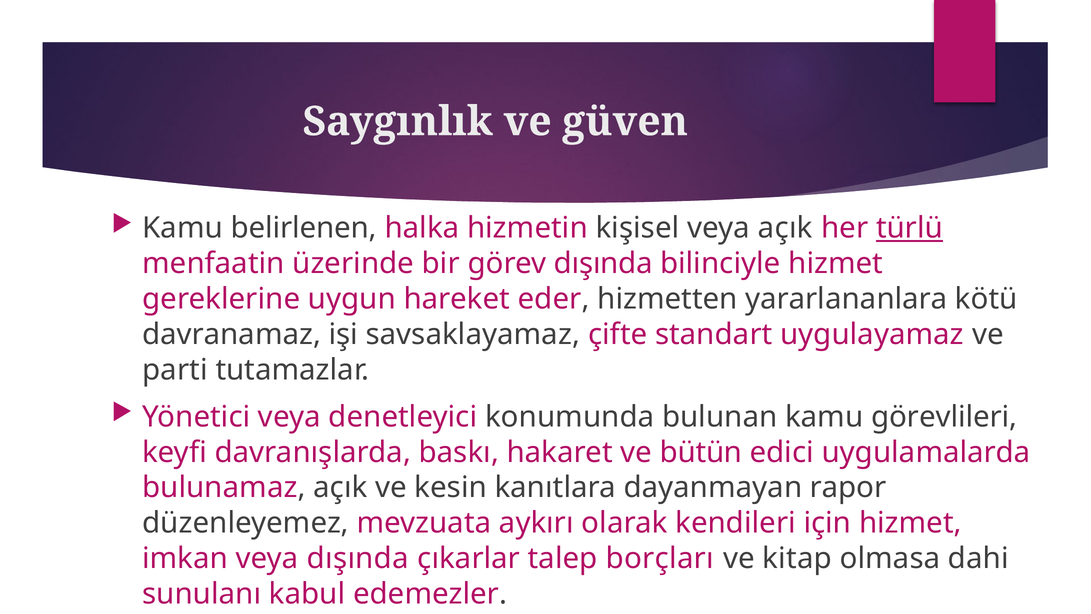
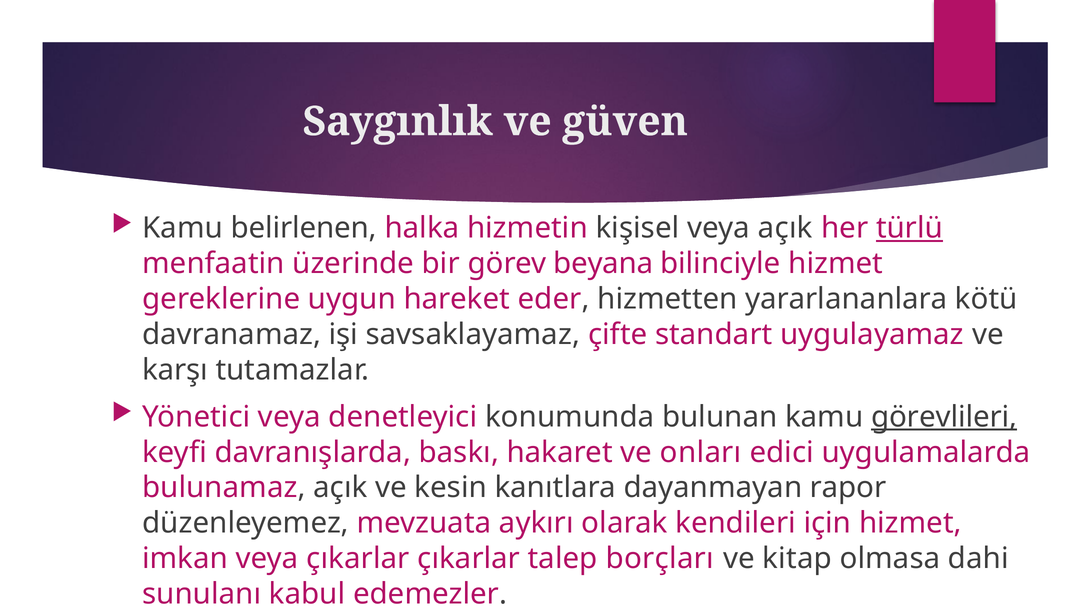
görev dışında: dışında -> beyana (603, 263)
parti: parti -> karşı (175, 370)
görevlileri underline: none -> present (944, 417)
bütün: bütün -> onları (701, 452)
veya dışında: dışında -> çıkarlar (358, 558)
